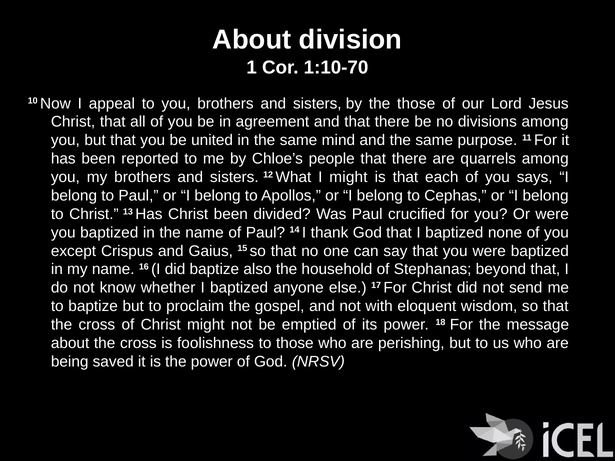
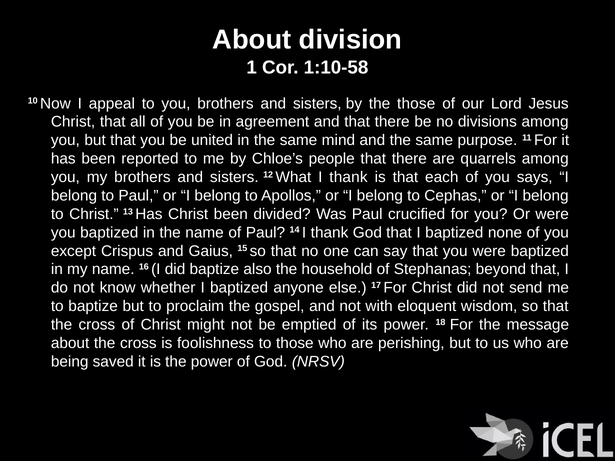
1:10-70: 1:10-70 -> 1:10-58 (336, 68)
What I might: might -> thank (348, 177)
